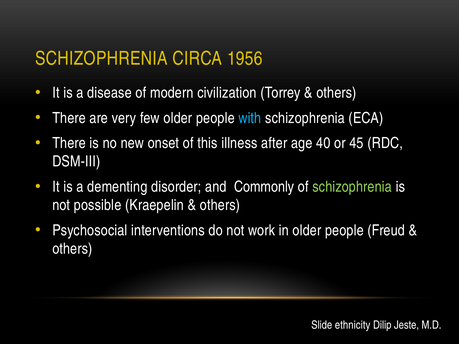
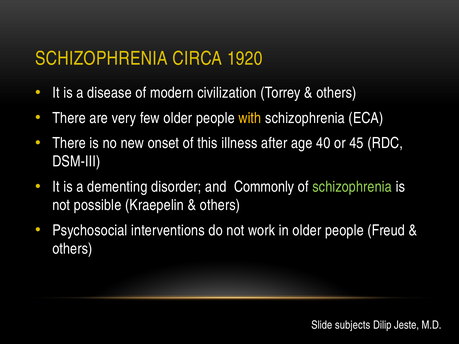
1956: 1956 -> 1920 (245, 59)
with colour: light blue -> yellow (250, 118)
ethnicity: ethnicity -> subjects (353, 325)
